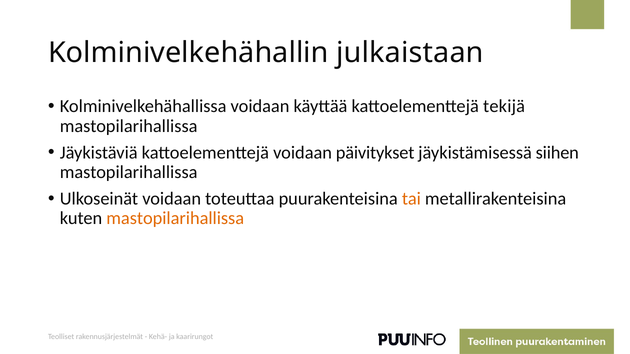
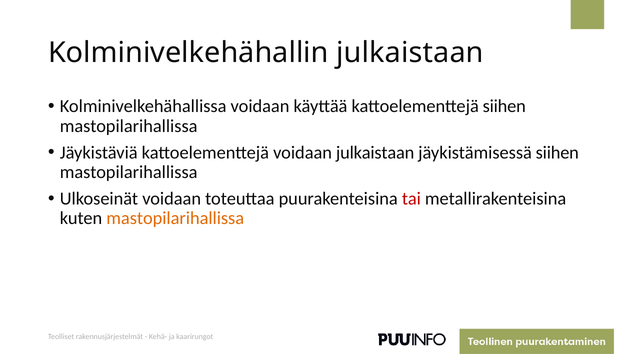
kattoelementtejä tekijä: tekijä -> siihen (504, 106)
voidaan päivitykset: päivitykset -> julkaistaan (375, 153)
tai colour: orange -> red (411, 199)
